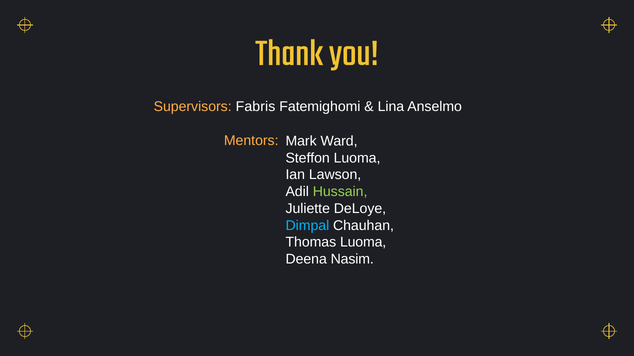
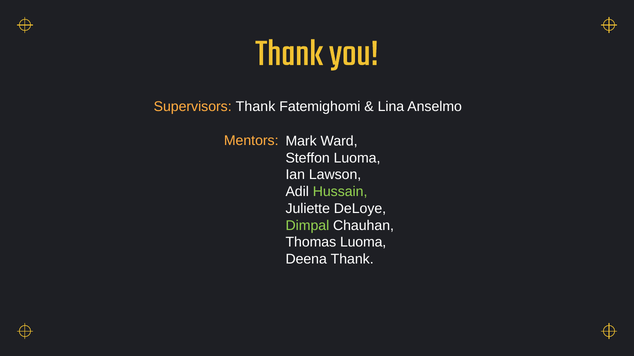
Supervisors Fabris: Fabris -> Thank (256, 107)
Dimpal colour: light blue -> light green (307, 226)
Deena Nasim: Nasim -> Thank (352, 260)
